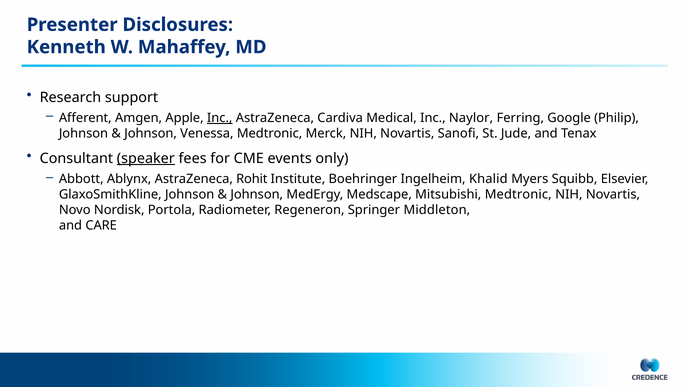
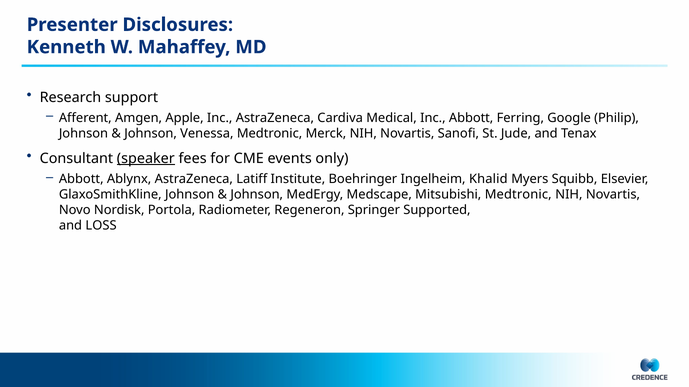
Inc underline: present -> none (220, 118)
Inc Naylor: Naylor -> Abbott (471, 118)
Rohit: Rohit -> Latiff (252, 179)
Middleton: Middleton -> Supported (437, 210)
CARE: CARE -> LOSS (101, 226)
